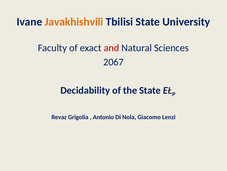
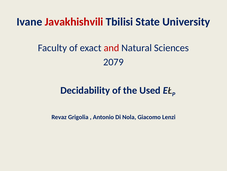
Javakhishvili colour: orange -> red (74, 22)
2067: 2067 -> 2079 (113, 62)
the State: State -> Used (150, 90)
